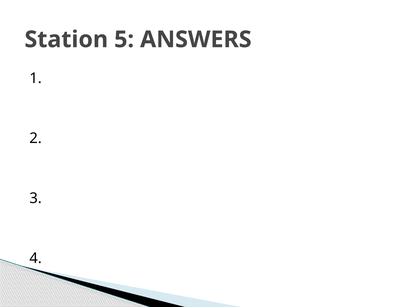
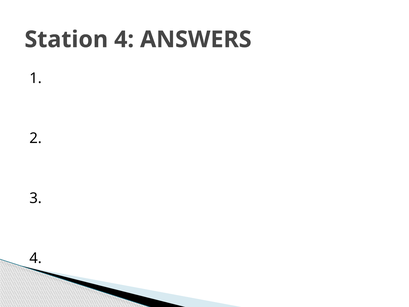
Station 5: 5 -> 4 (124, 39)
